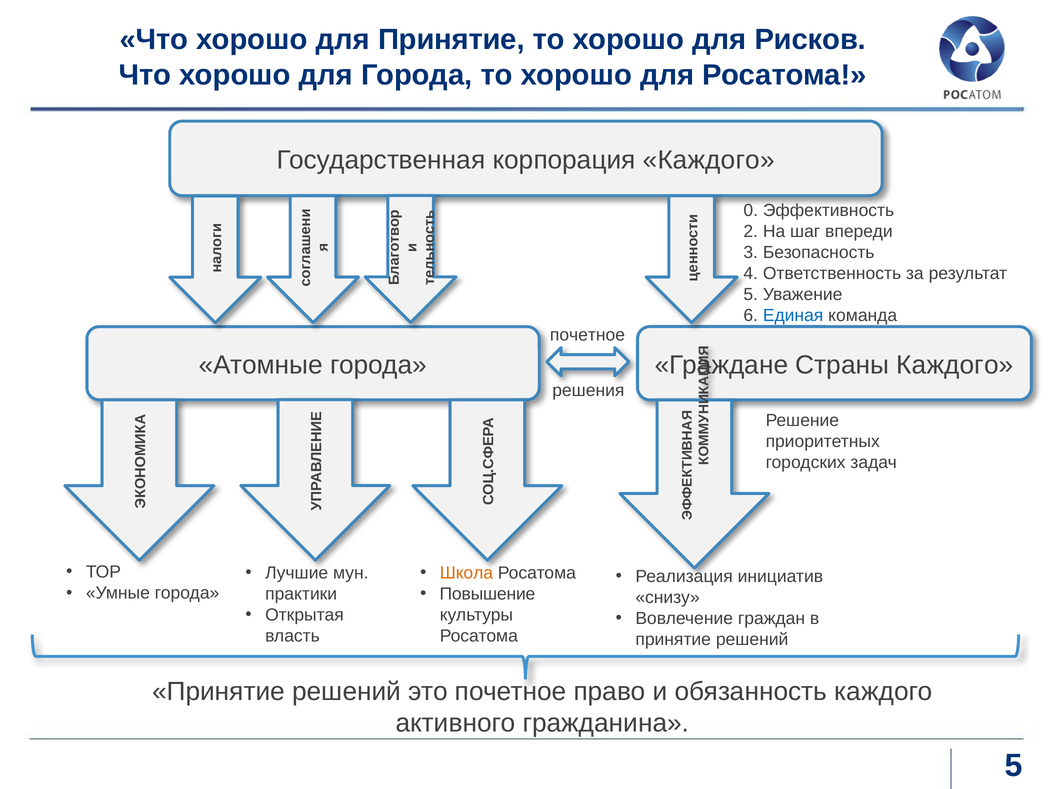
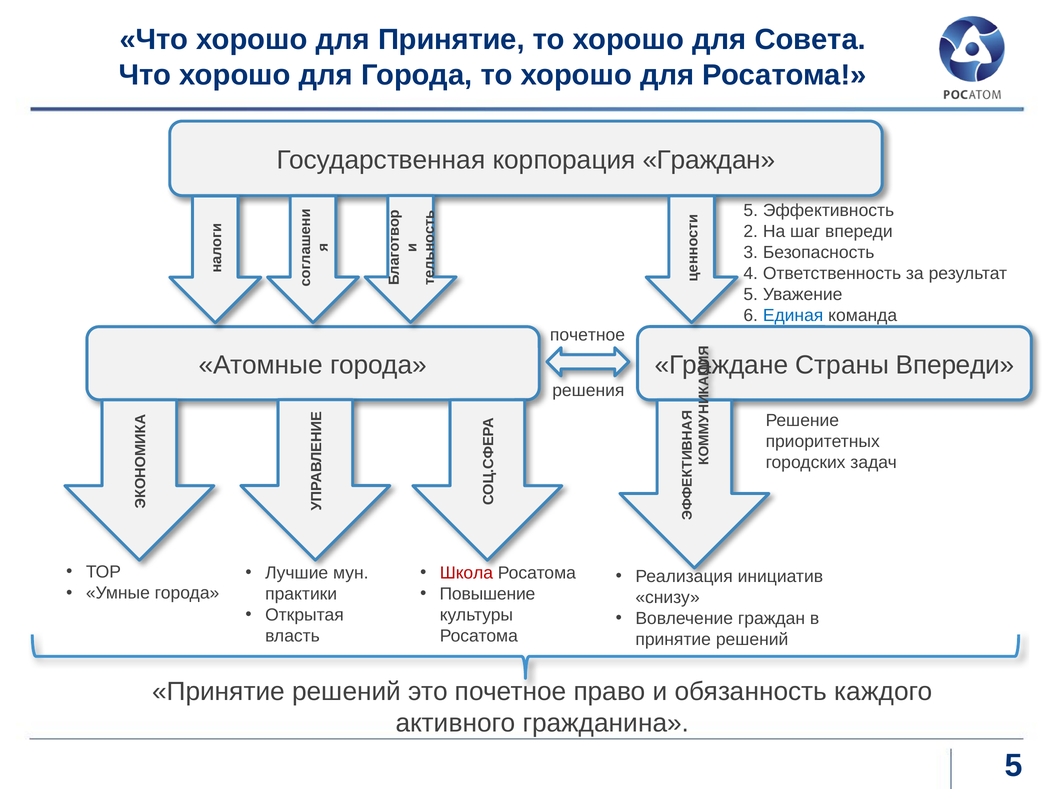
Рисков: Рисков -> Совета (810, 40)
корпорация Каждого: Каждого -> Граждан (709, 160)
и 0: 0 -> 5 (751, 210)
Страны Каждого: Каждого -> Впереди (955, 365)
Школа colour: orange -> red (466, 573)
